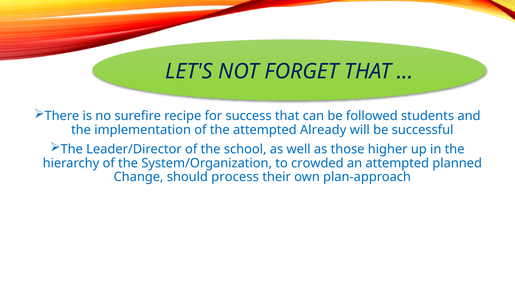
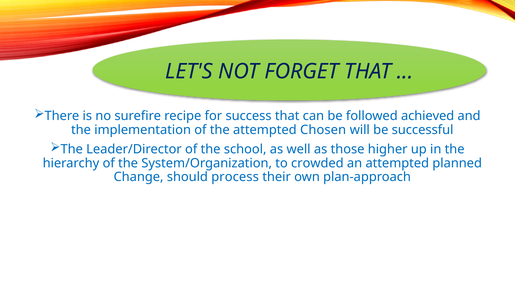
students: students -> achieved (428, 116)
Already: Already -> Chosen (323, 130)
